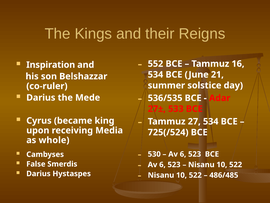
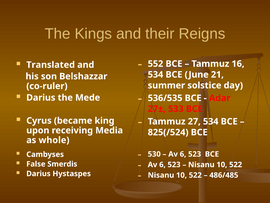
Inspiration: Inspiration -> Translated (51, 65)
725(/524: 725(/524 -> 825(/524 (168, 132)
